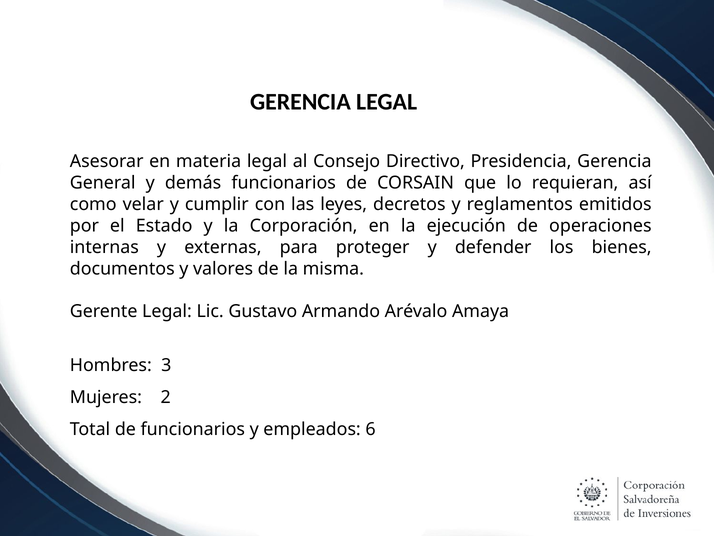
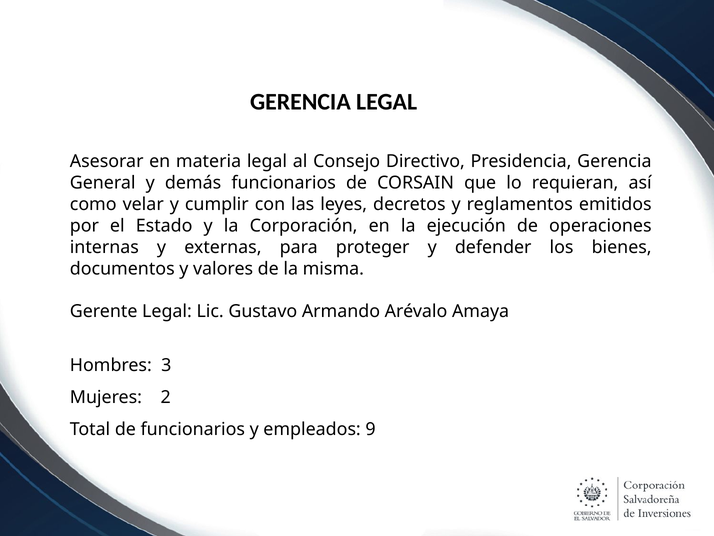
6: 6 -> 9 (371, 429)
